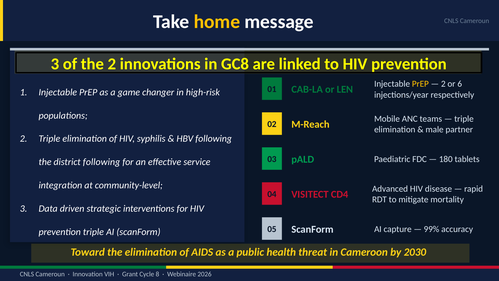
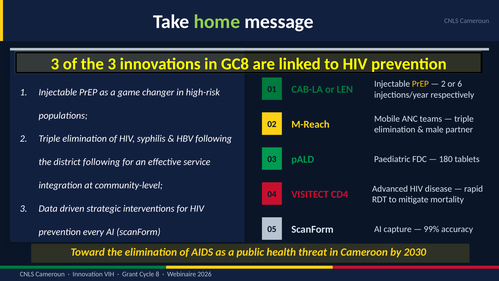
home colour: yellow -> light green (217, 22)
the 2: 2 -> 3 (112, 64)
prevention triple: triple -> every (93, 232)
